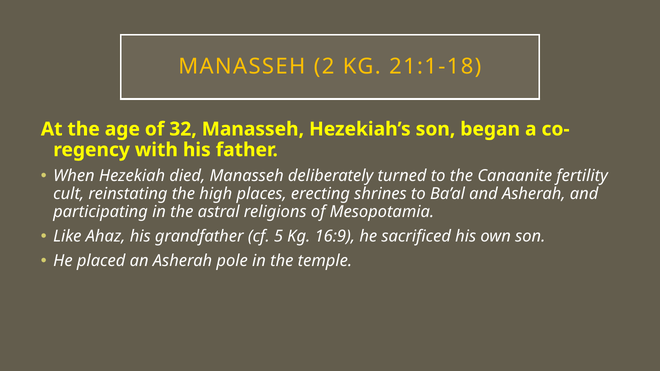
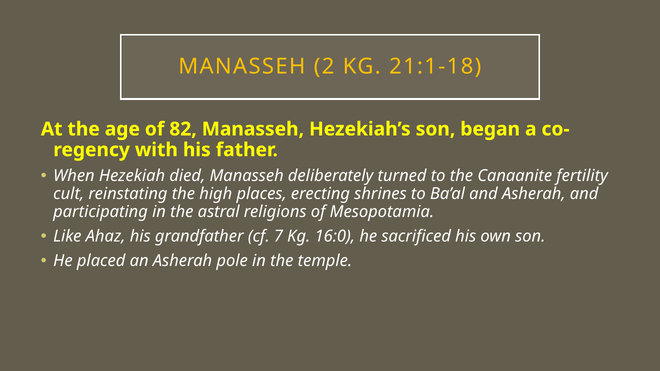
32: 32 -> 82 (183, 129)
5: 5 -> 7 (278, 236)
16:9: 16:9 -> 16:0 (335, 236)
